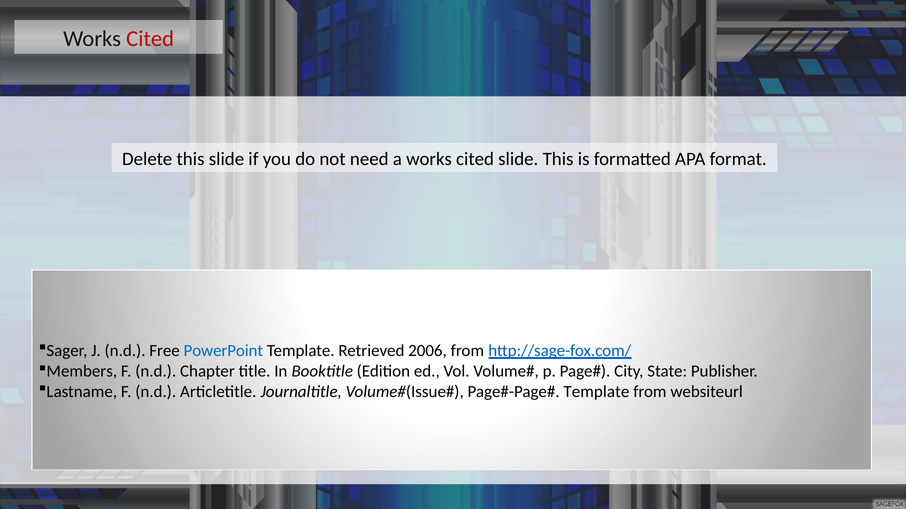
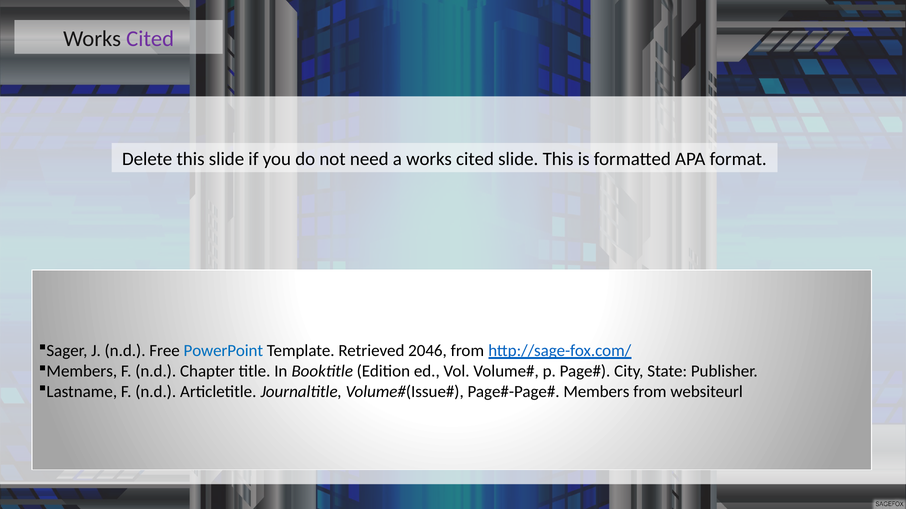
Cited colour: red -> purple (150, 39)
2006: 2006 -> 2046 (428, 351)
Template: Template -> Members (596, 392)
